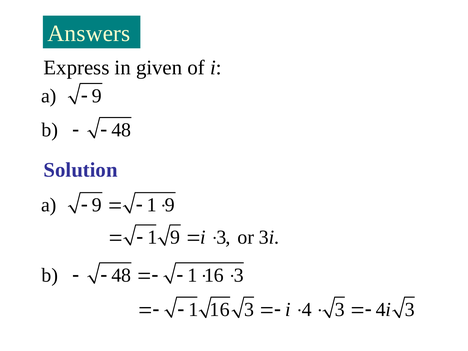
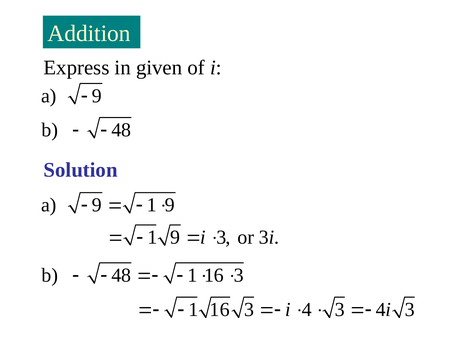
Answers: Answers -> Addition (89, 34)
